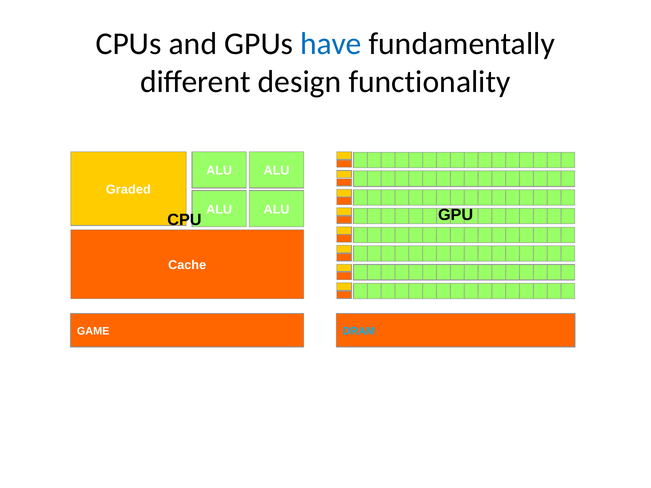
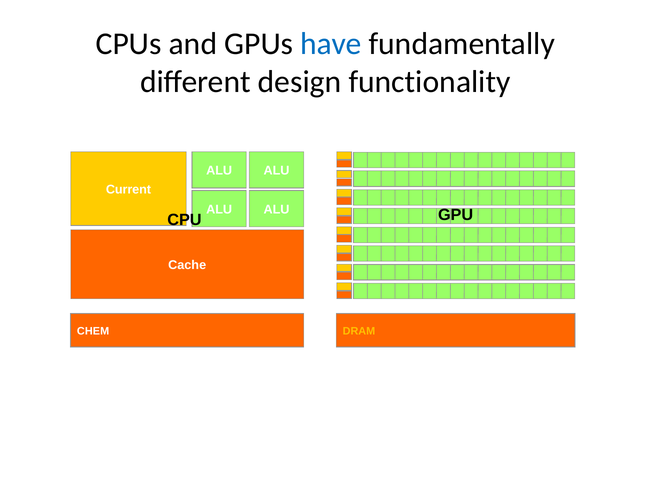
Graded: Graded -> Current (128, 190)
GAME: GAME -> CHEM (93, 331)
DRAM colour: light blue -> yellow (359, 331)
